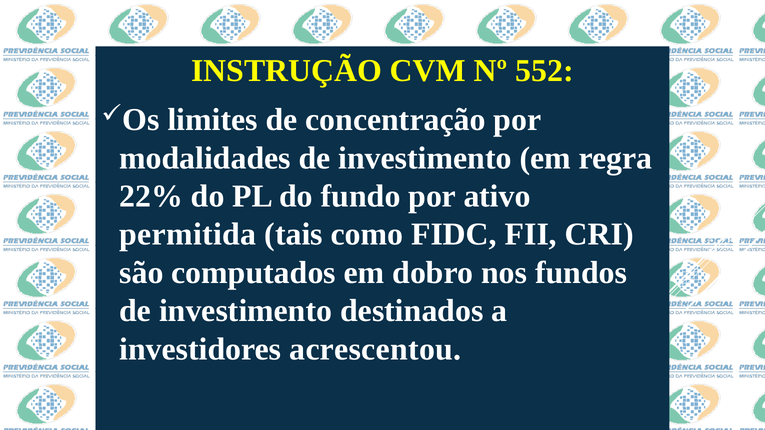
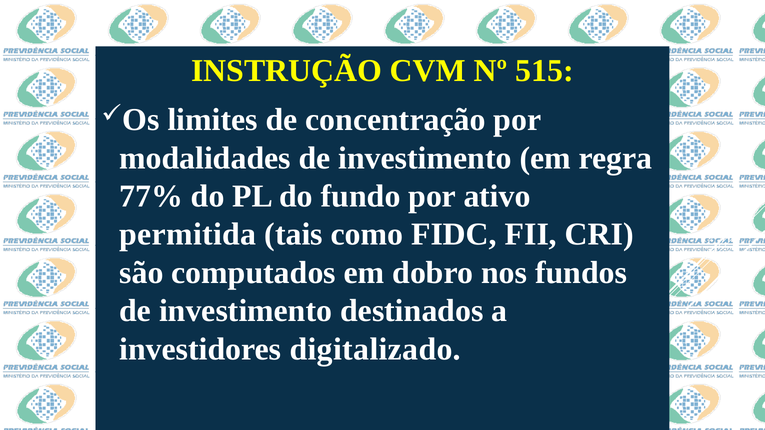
552: 552 -> 515 (545, 71)
22%: 22% -> 77% (151, 196)
acrescentou: acrescentou -> digitalizado (375, 349)
